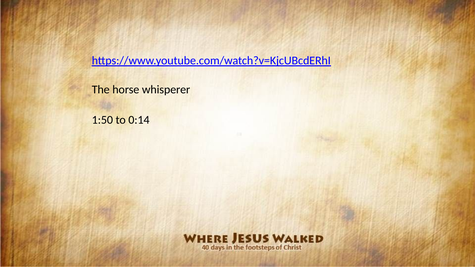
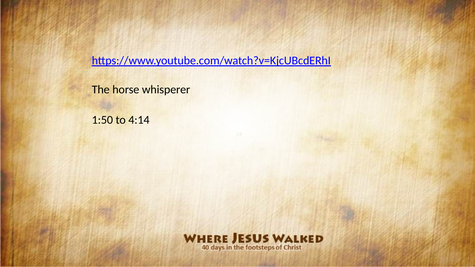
0:14: 0:14 -> 4:14 (139, 120)
